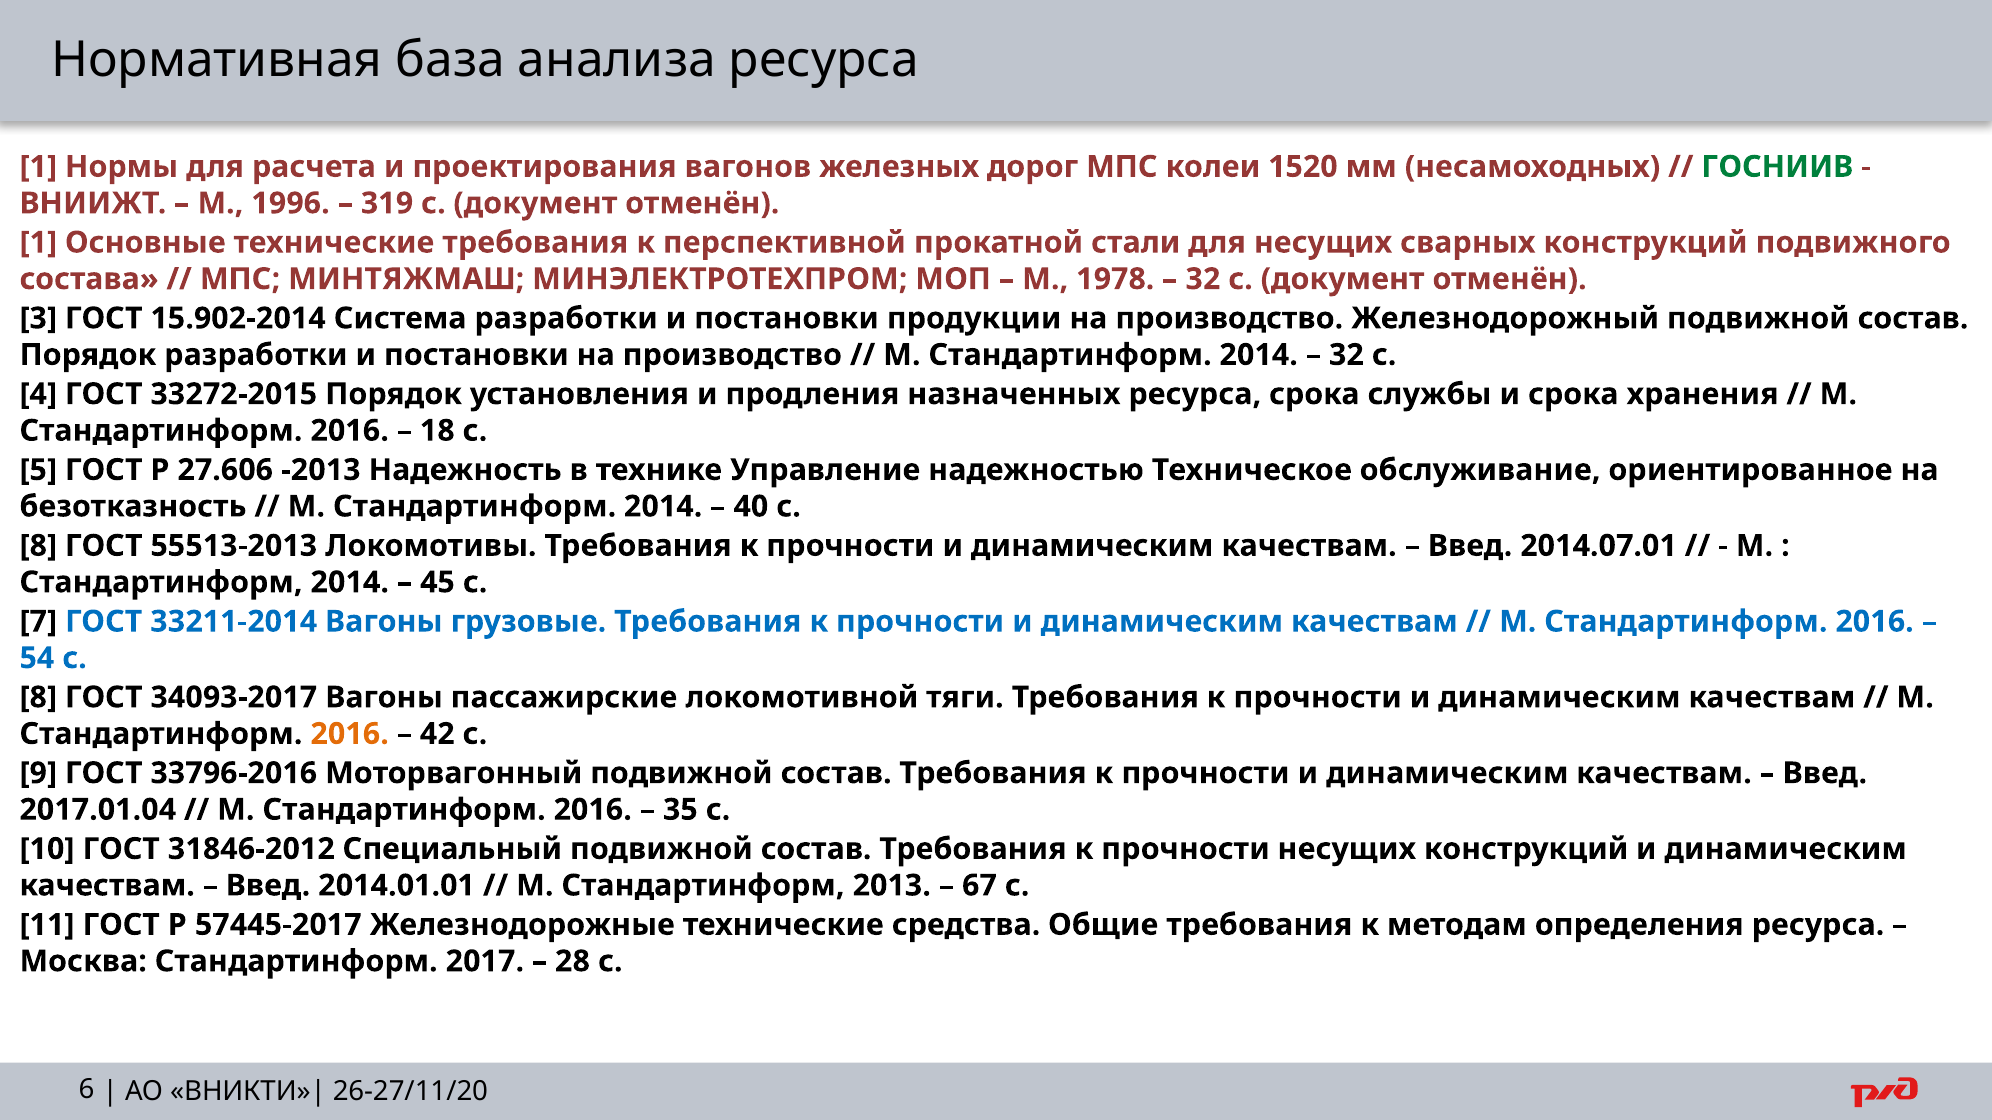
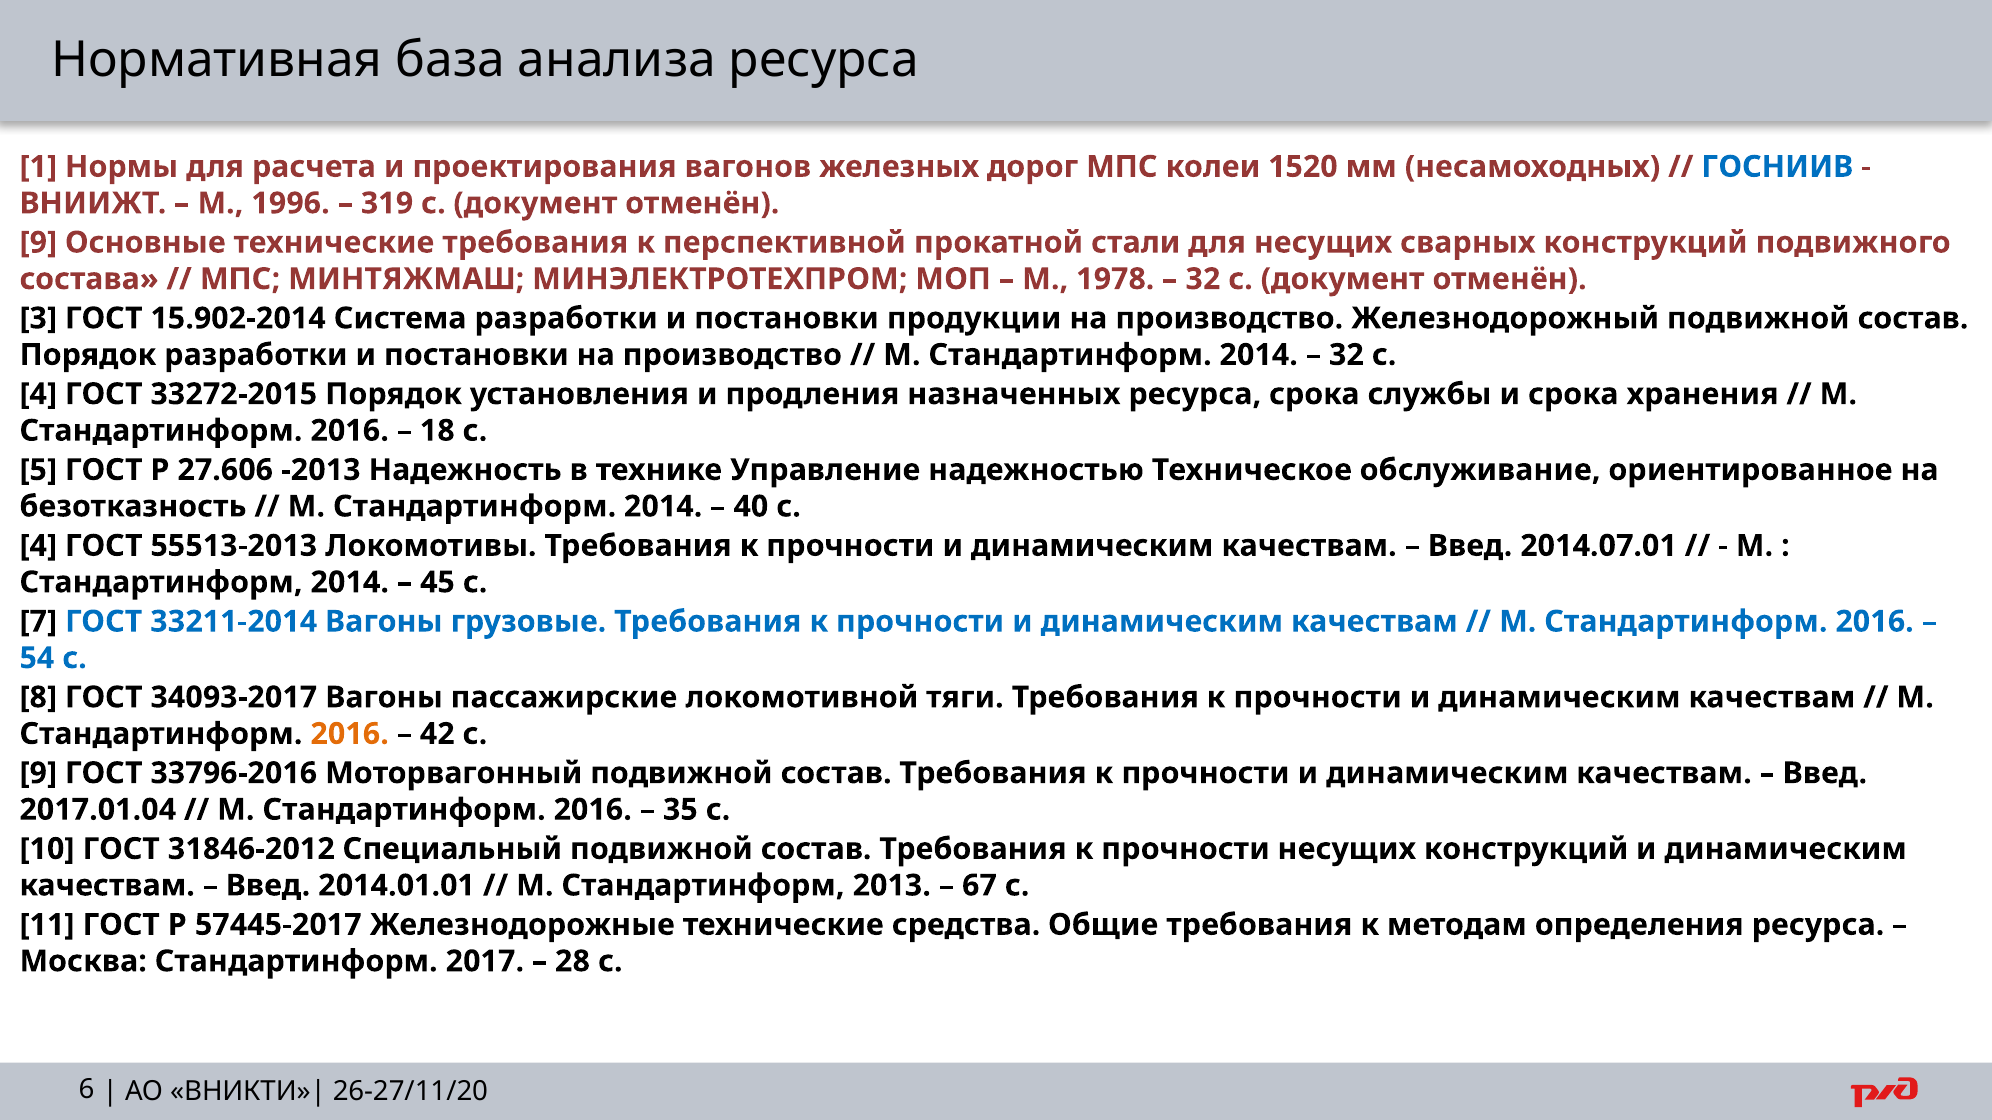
ГОСНИИВ colour: green -> blue (1777, 167)
1: 1 -> 9 (38, 243)
8: 8 -> 4 (38, 546)
